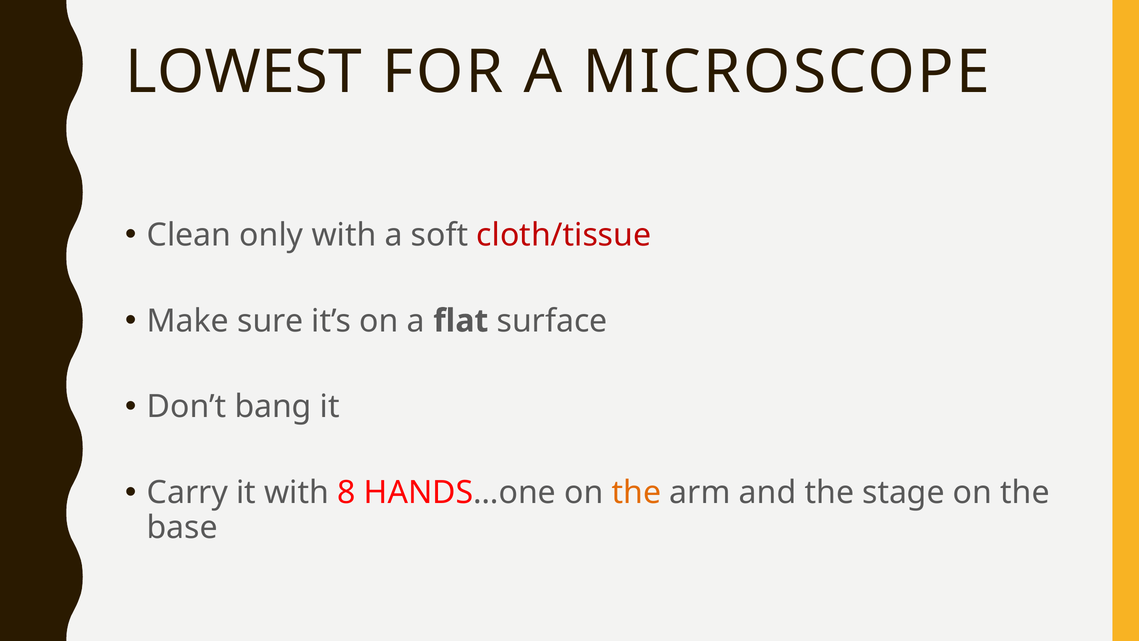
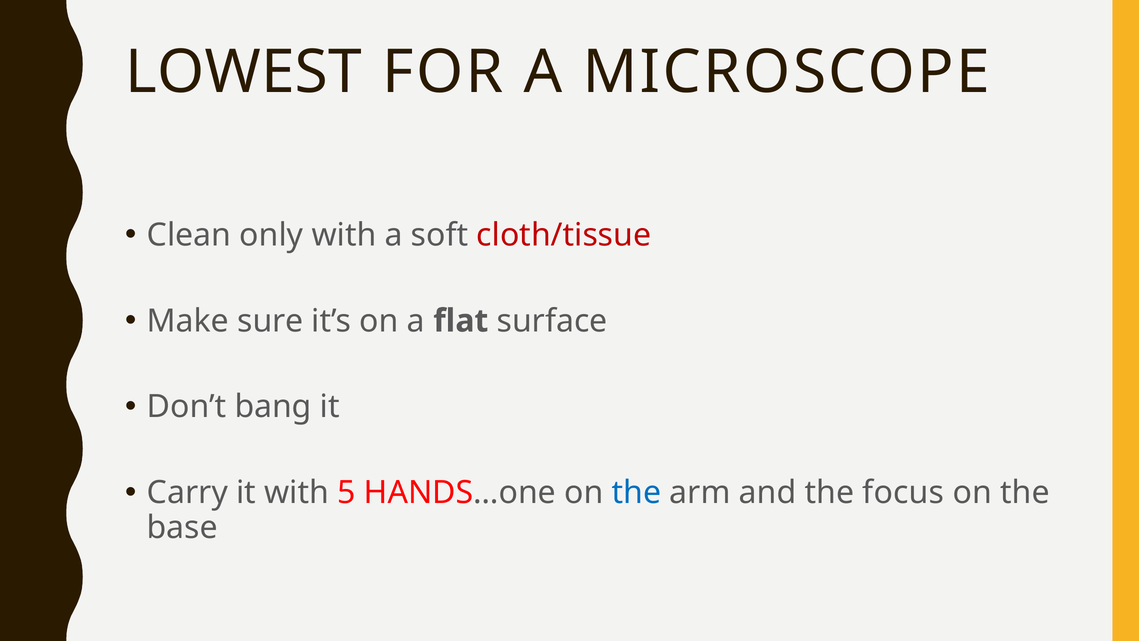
8: 8 -> 5 (346, 493)
the colour: orange -> blue (636, 493)
stage: stage -> focus (903, 493)
